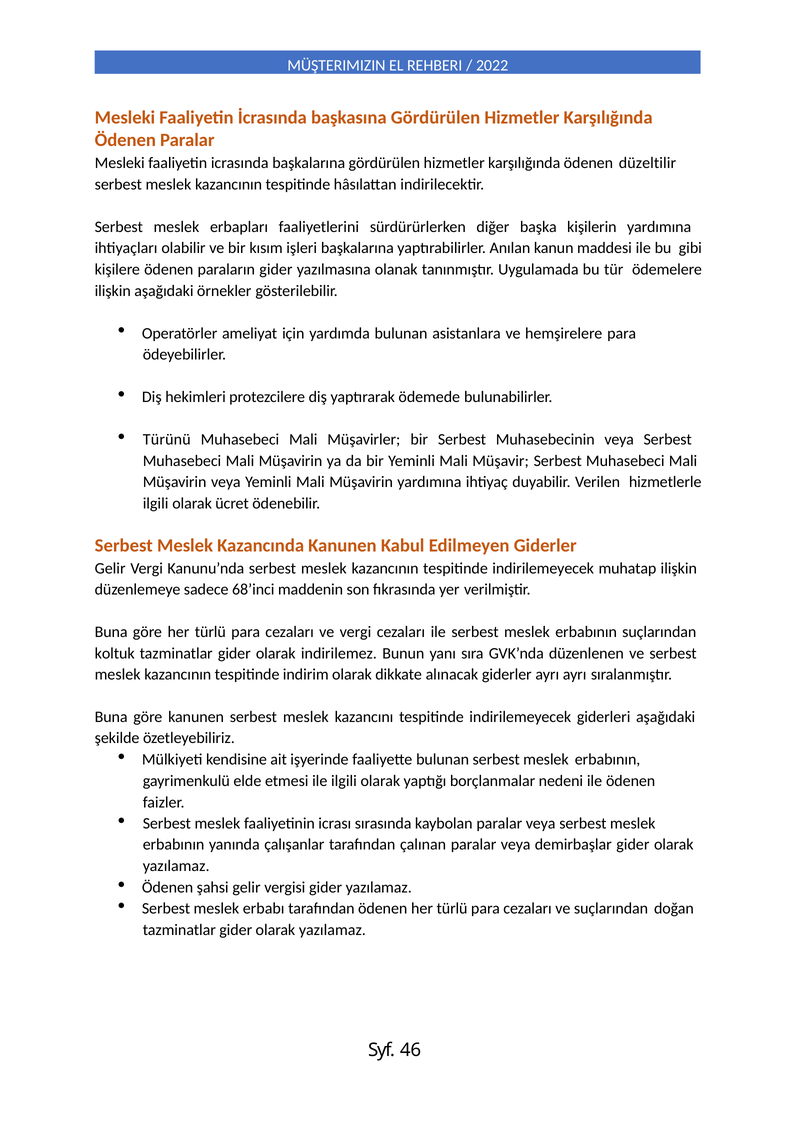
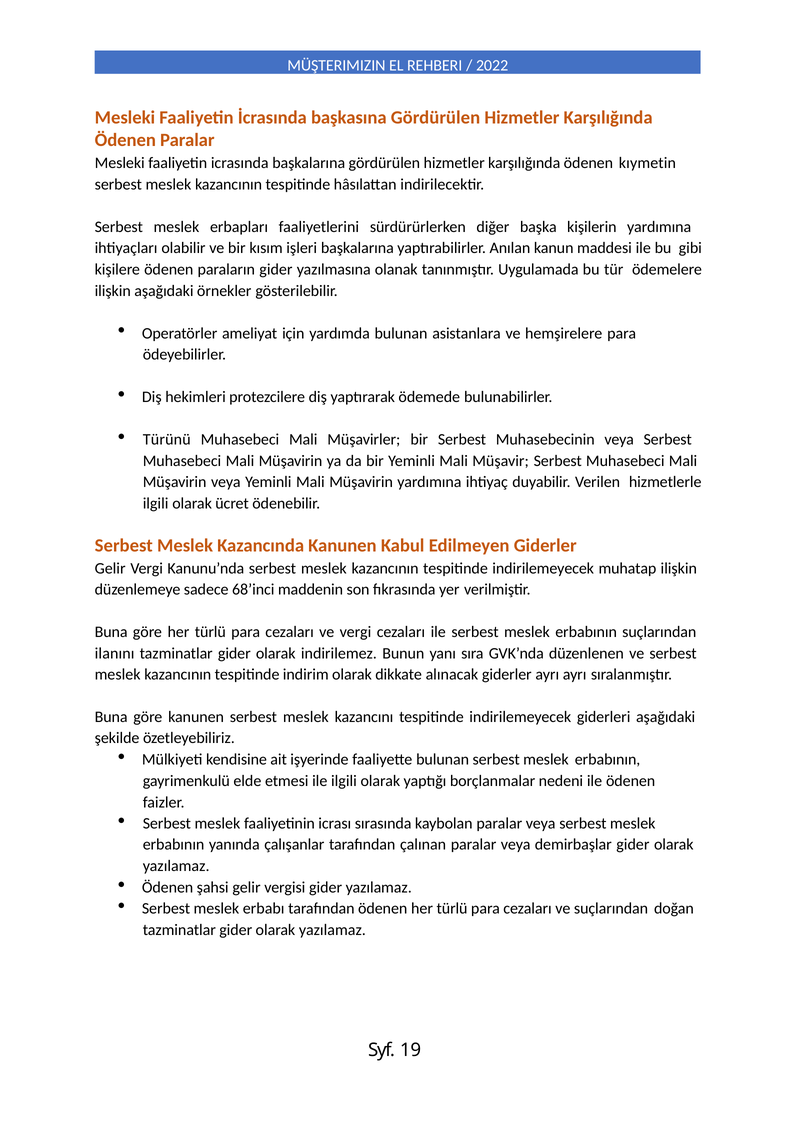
düzeltilir: düzeltilir -> kıymetin (647, 163)
koltuk: koltuk -> ilanını (115, 653)
46: 46 -> 19 (410, 1050)
